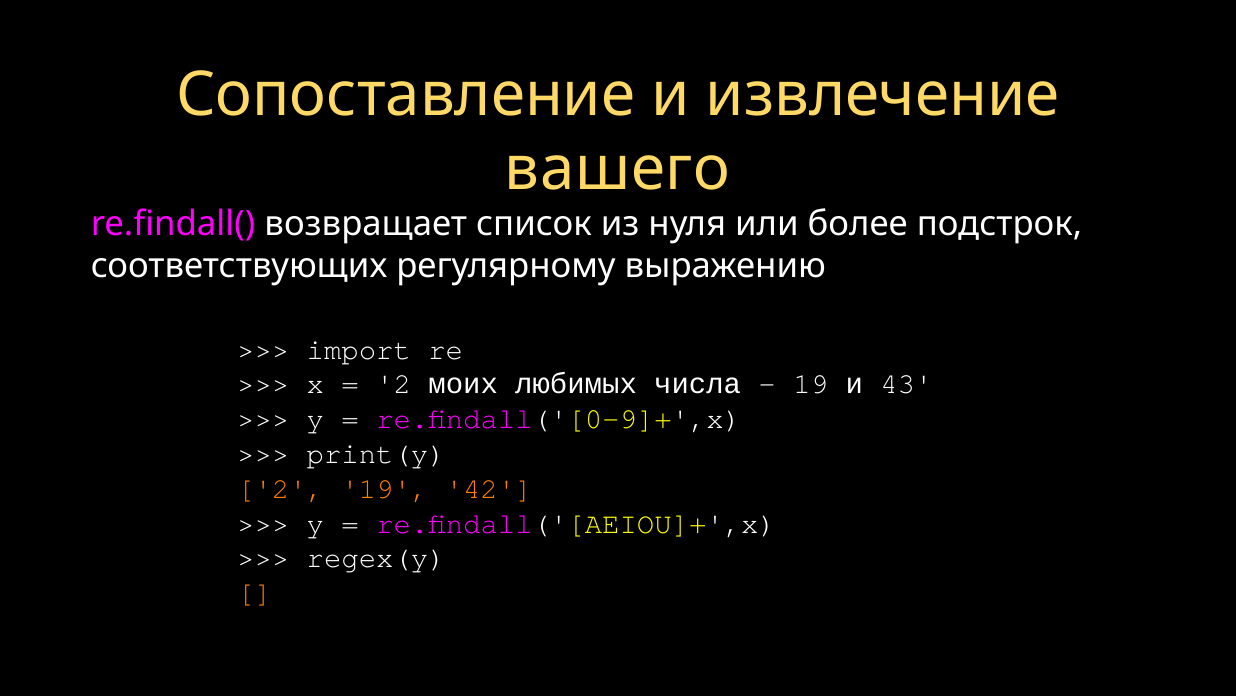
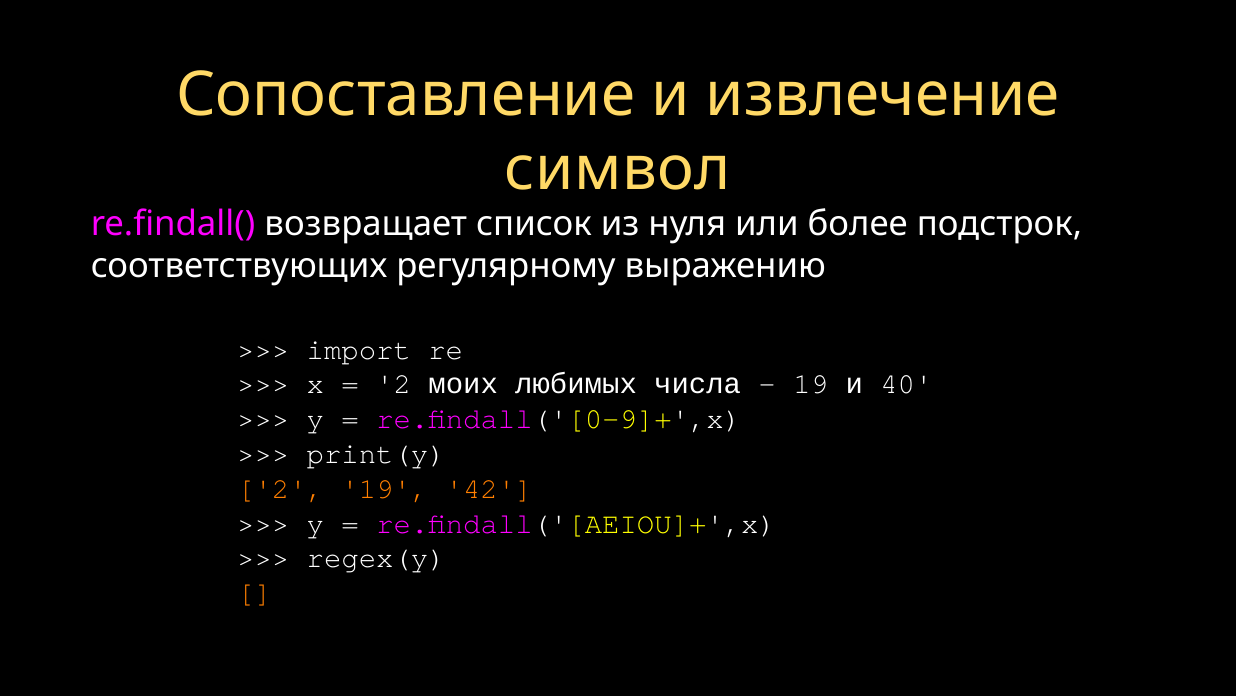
вашего: вашего -> символ (618, 169)
43: 43 -> 40 (906, 384)
